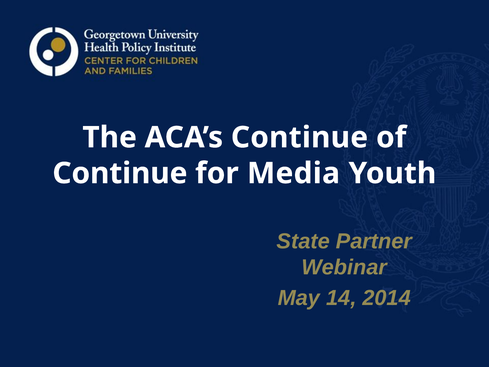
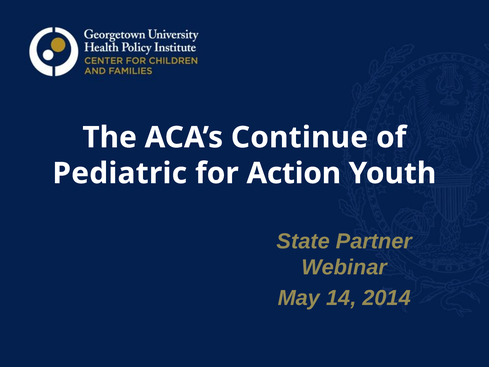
Continue: Continue -> Pediatric (120, 173)
Media: Media -> Action (294, 173)
